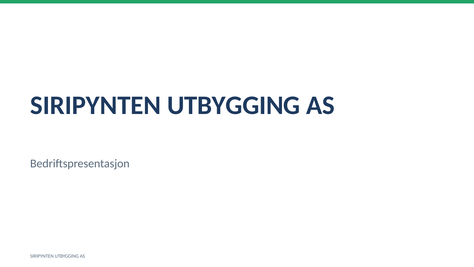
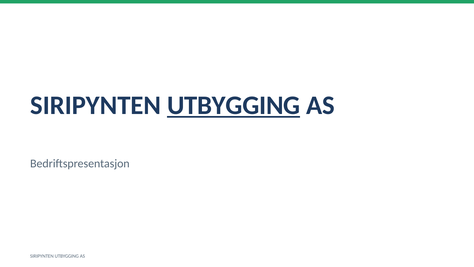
UTBYGGING underline: none -> present (234, 105)
